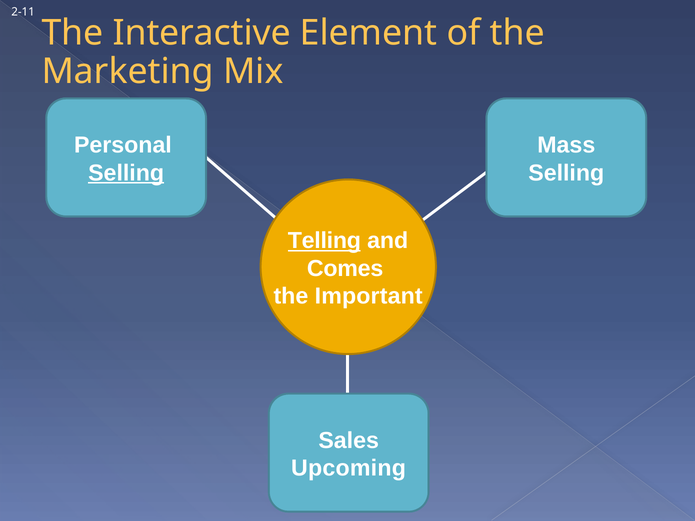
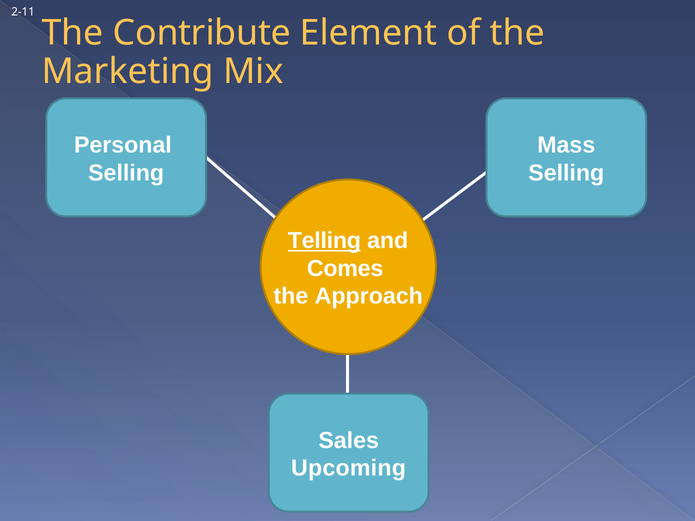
Interactive: Interactive -> Contribute (202, 33)
Selling underline: present -> none (126, 173)
Important: Important -> Approach (369, 296)
